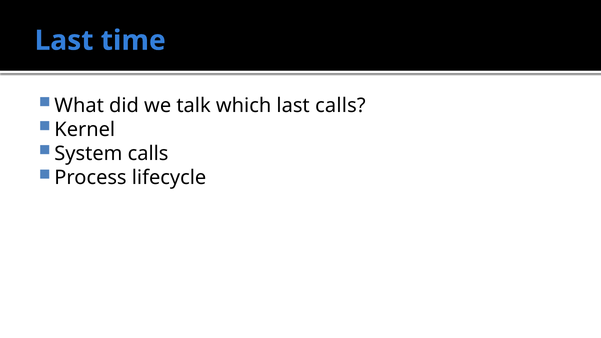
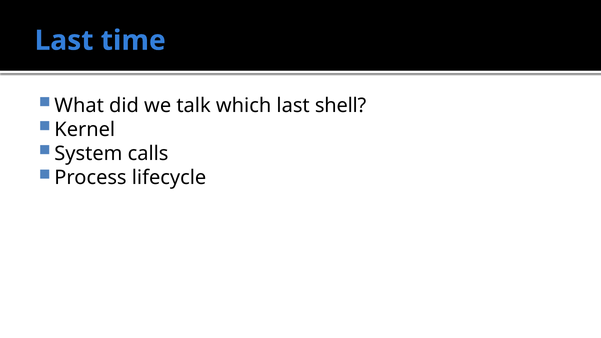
last calls: calls -> shell (341, 105)
